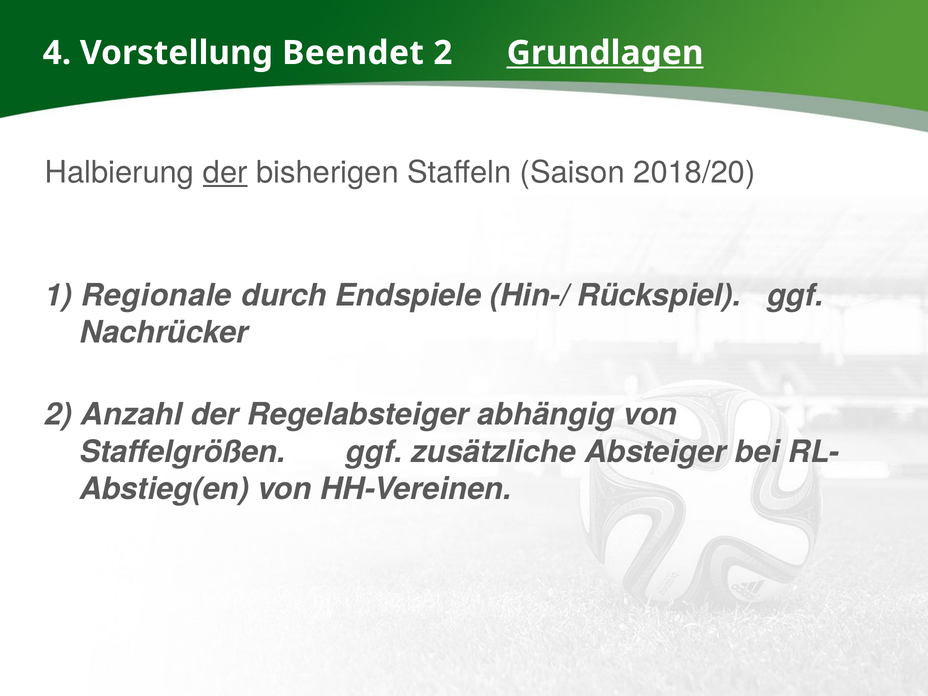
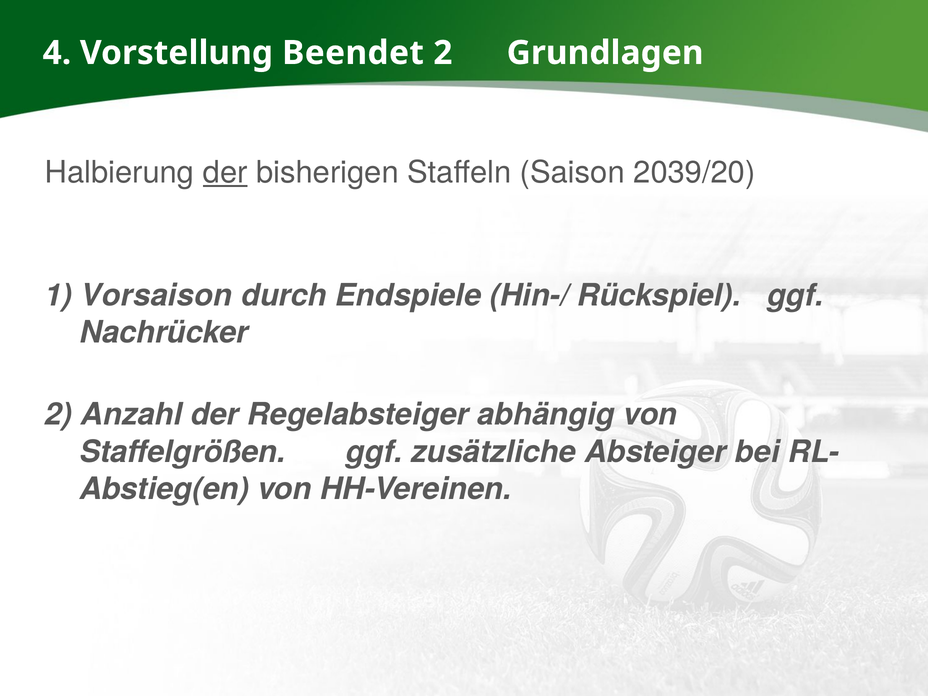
Grundlagen underline: present -> none (605, 53)
2018/20: 2018/20 -> 2039/20 (694, 173)
Regionale: Regionale -> Vorsaison (157, 296)
